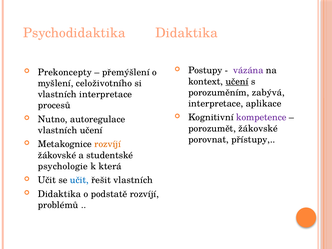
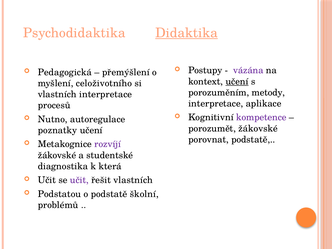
Didaktika underline: none -> present (187, 33)
Prekoncepty: Prekoncepty -> Pedagogická (65, 72)
zabývá: zabývá -> metody (268, 93)
vlastních: vlastních -> poznatky (58, 130)
porovnat přístupy: přístupy -> podstatě (253, 140)
rozvíjí colour: orange -> purple (108, 144)
psychologie: psychologie -> diagnostika (63, 166)
učit colour: blue -> purple (79, 180)
Didaktika: Didaktika -> Podstatou (59, 194)
podstatě rozvíjí: rozvíjí -> školní (144, 194)
